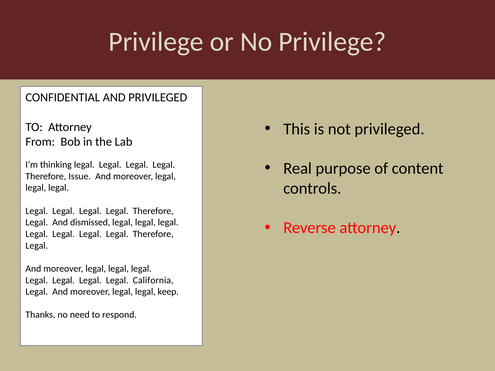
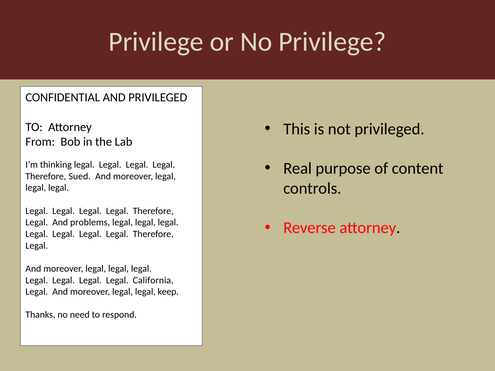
Issue: Issue -> Sued (80, 176)
dismissed: dismissed -> problems (90, 223)
